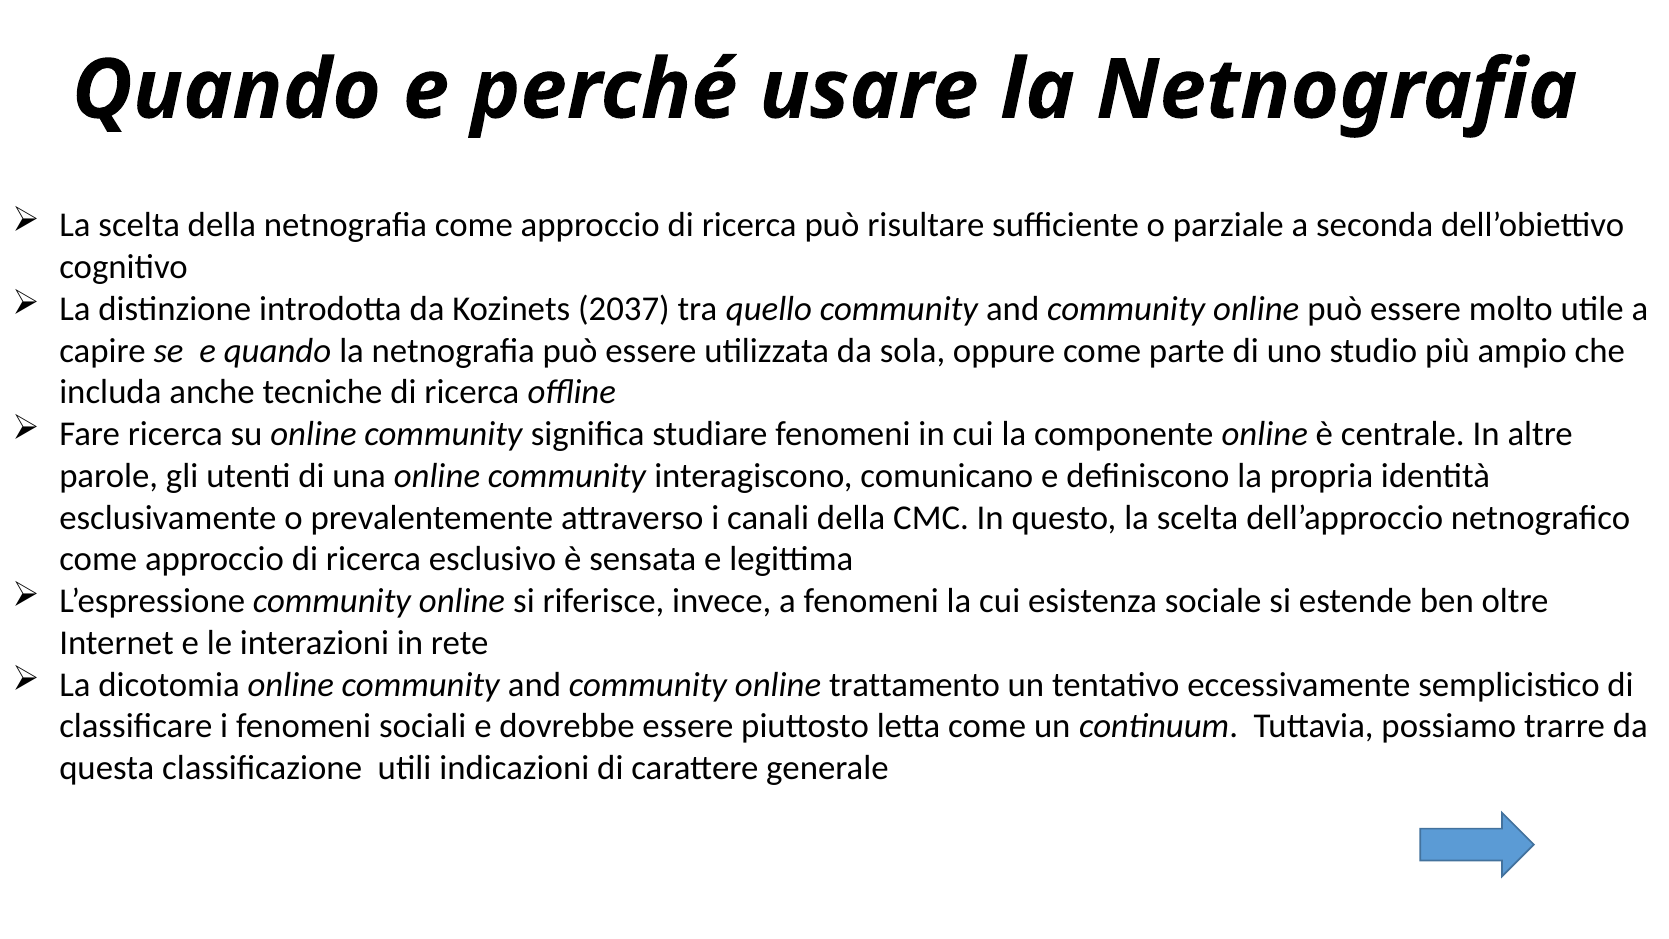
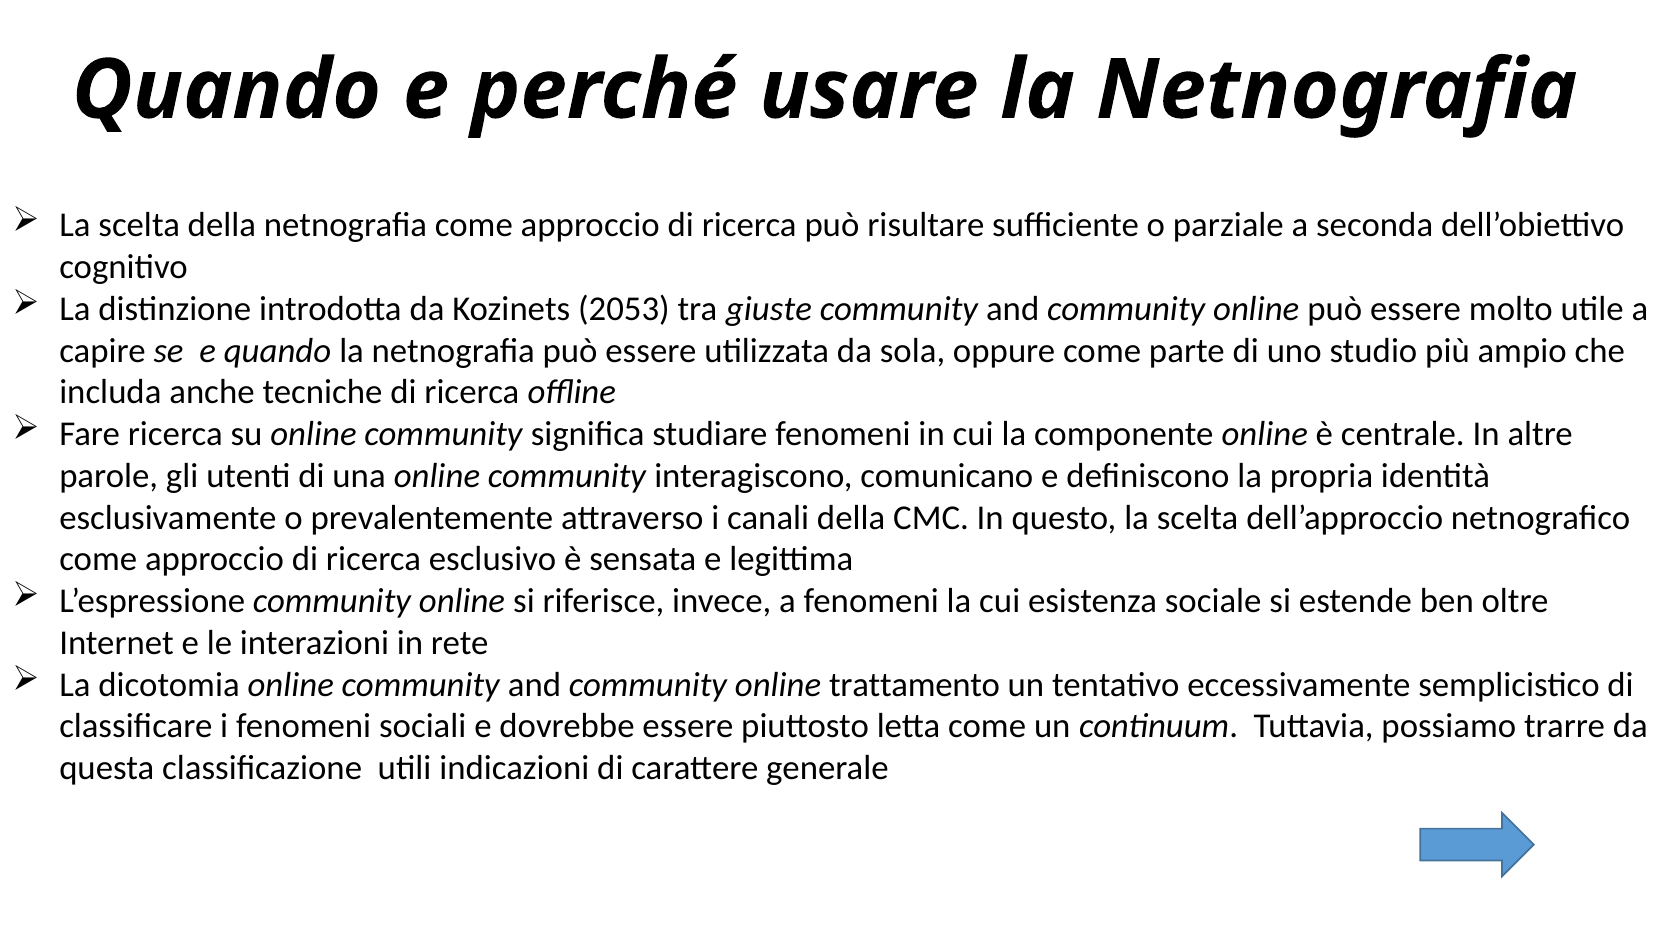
2037: 2037 -> 2053 (624, 309)
quello: quello -> giuste (769, 309)
